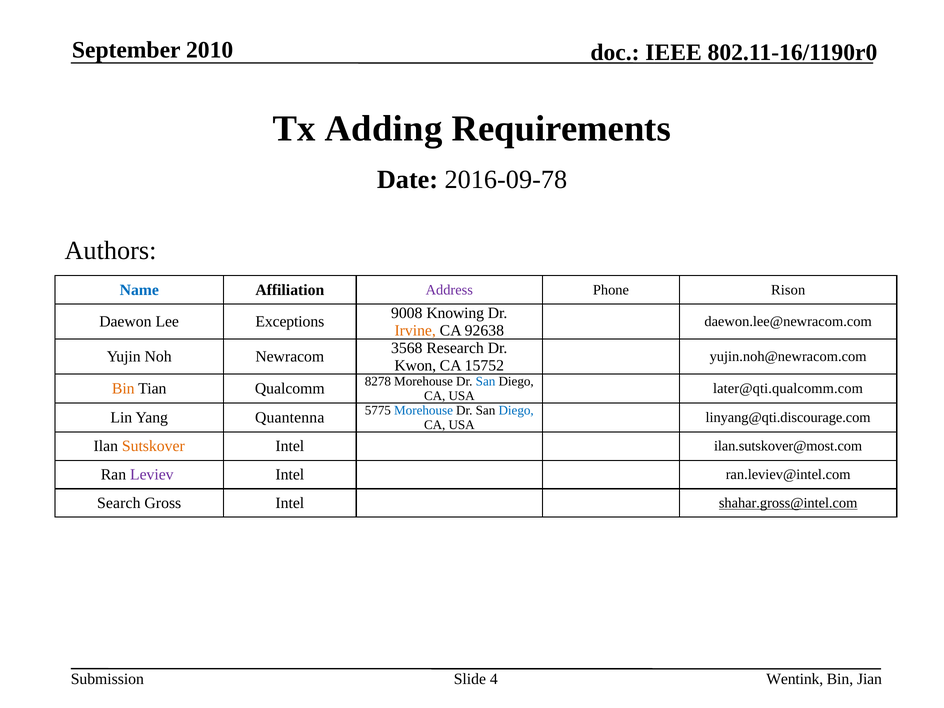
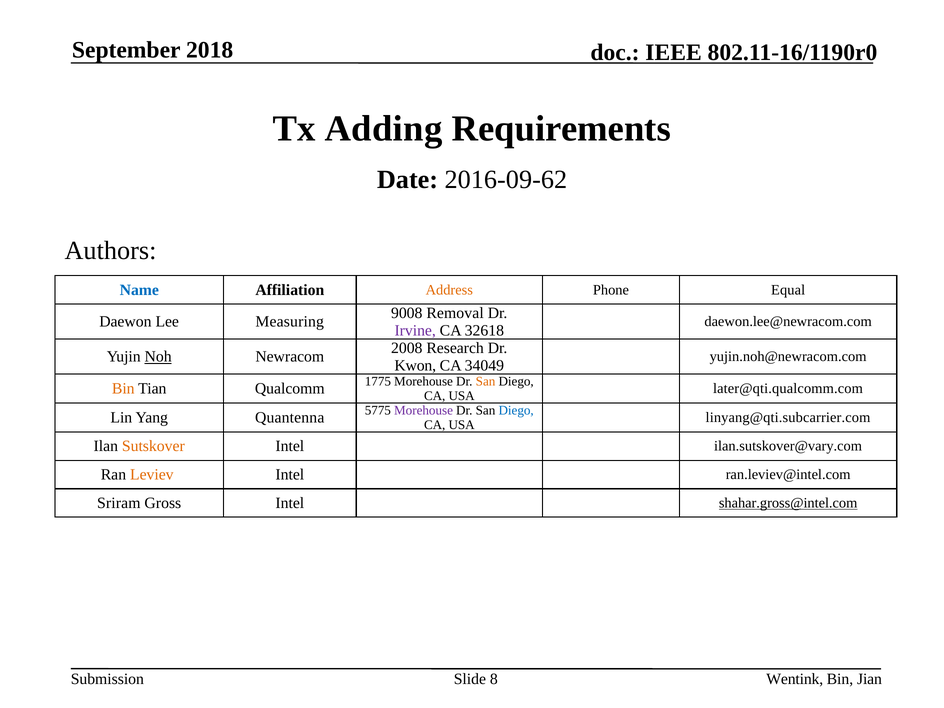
2010: 2010 -> 2018 (210, 50)
2016-09-78: 2016-09-78 -> 2016-09-62 (506, 180)
Address colour: purple -> orange (449, 290)
Rison: Rison -> Equal (788, 290)
Knowing: Knowing -> Removal (455, 313)
Exceptions: Exceptions -> Measuring (290, 322)
Irvine colour: orange -> purple (415, 330)
92638: 92638 -> 32618 (484, 330)
3568: 3568 -> 2008 (407, 348)
Noh underline: none -> present (158, 357)
15752: 15752 -> 34049 (484, 365)
8278: 8278 -> 1775 (378, 381)
San colour: blue -> orange (486, 381)
Morehouse colour: blue -> purple (424, 410)
linyang@qti.discourage.com: linyang@qti.discourage.com -> linyang@qti.subcarrier.com (788, 418)
ilan.sutskover@most.com: ilan.sutskover@most.com -> ilan.sutskover@vary.com (788, 446)
Leviev colour: purple -> orange (152, 475)
Search: Search -> Sriram (119, 503)
4: 4 -> 8 (494, 679)
